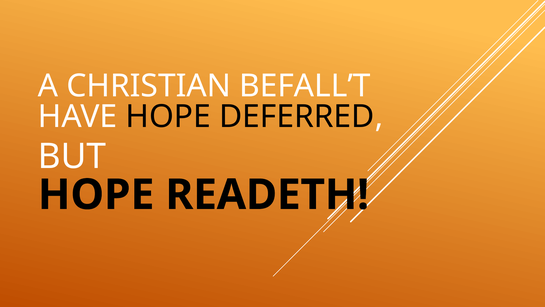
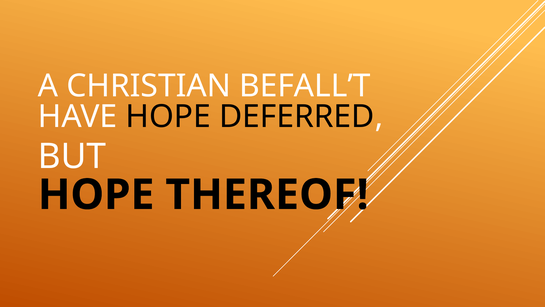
READETH: READETH -> THEREOF (267, 195)
